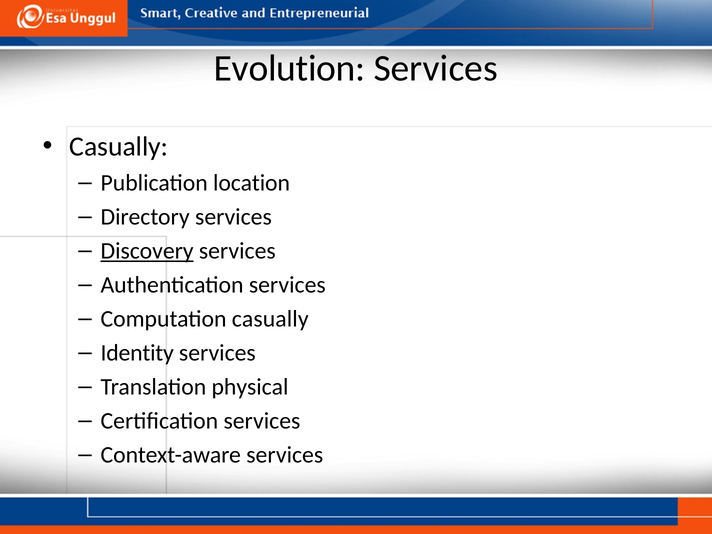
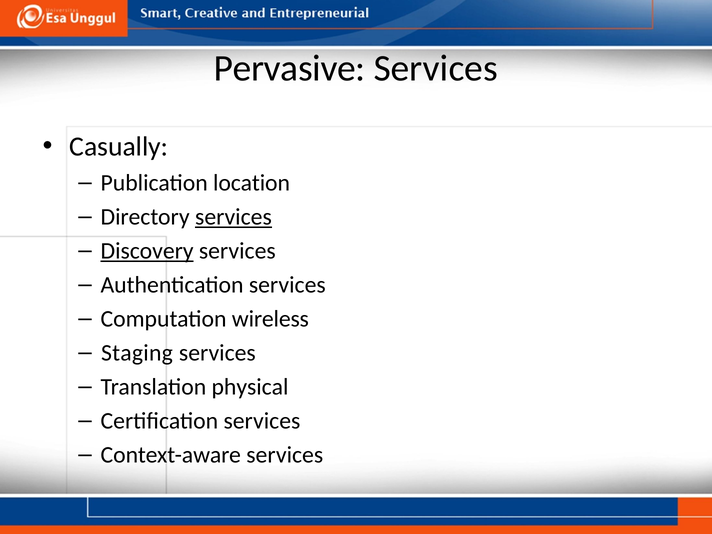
Evolution: Evolution -> Pervasive (290, 68)
services underline: none -> present (233, 217)
Computation casually: casually -> wireless (270, 319)
Identity: Identity -> Staging (137, 353)
